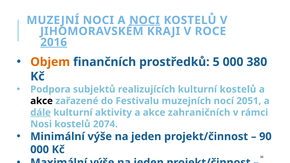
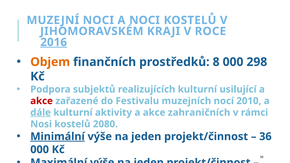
NOCI underline: present -> none (145, 20)
5: 5 -> 8 (216, 62)
380: 380 -> 298 (257, 62)
kulturní kostelů: kostelů -> usilující (238, 89)
akce colour: black -> red (42, 101)
2051: 2051 -> 2010 (249, 101)
2074: 2074 -> 2080 (105, 124)
Minimální underline: none -> present (58, 137)
90: 90 -> 36 (265, 137)
